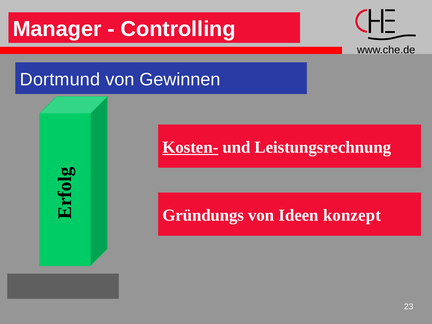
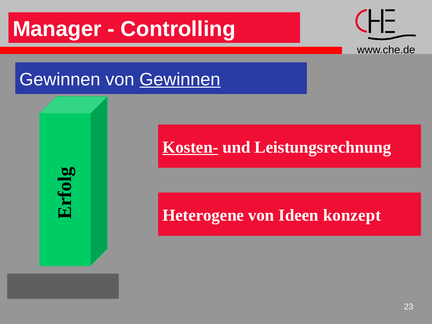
Dortmund: Dortmund -> Gewinnen (60, 79)
Gewinnen underline: none -> present (180, 79)
Gründungs: Gründungs -> Heterogene (203, 215)
